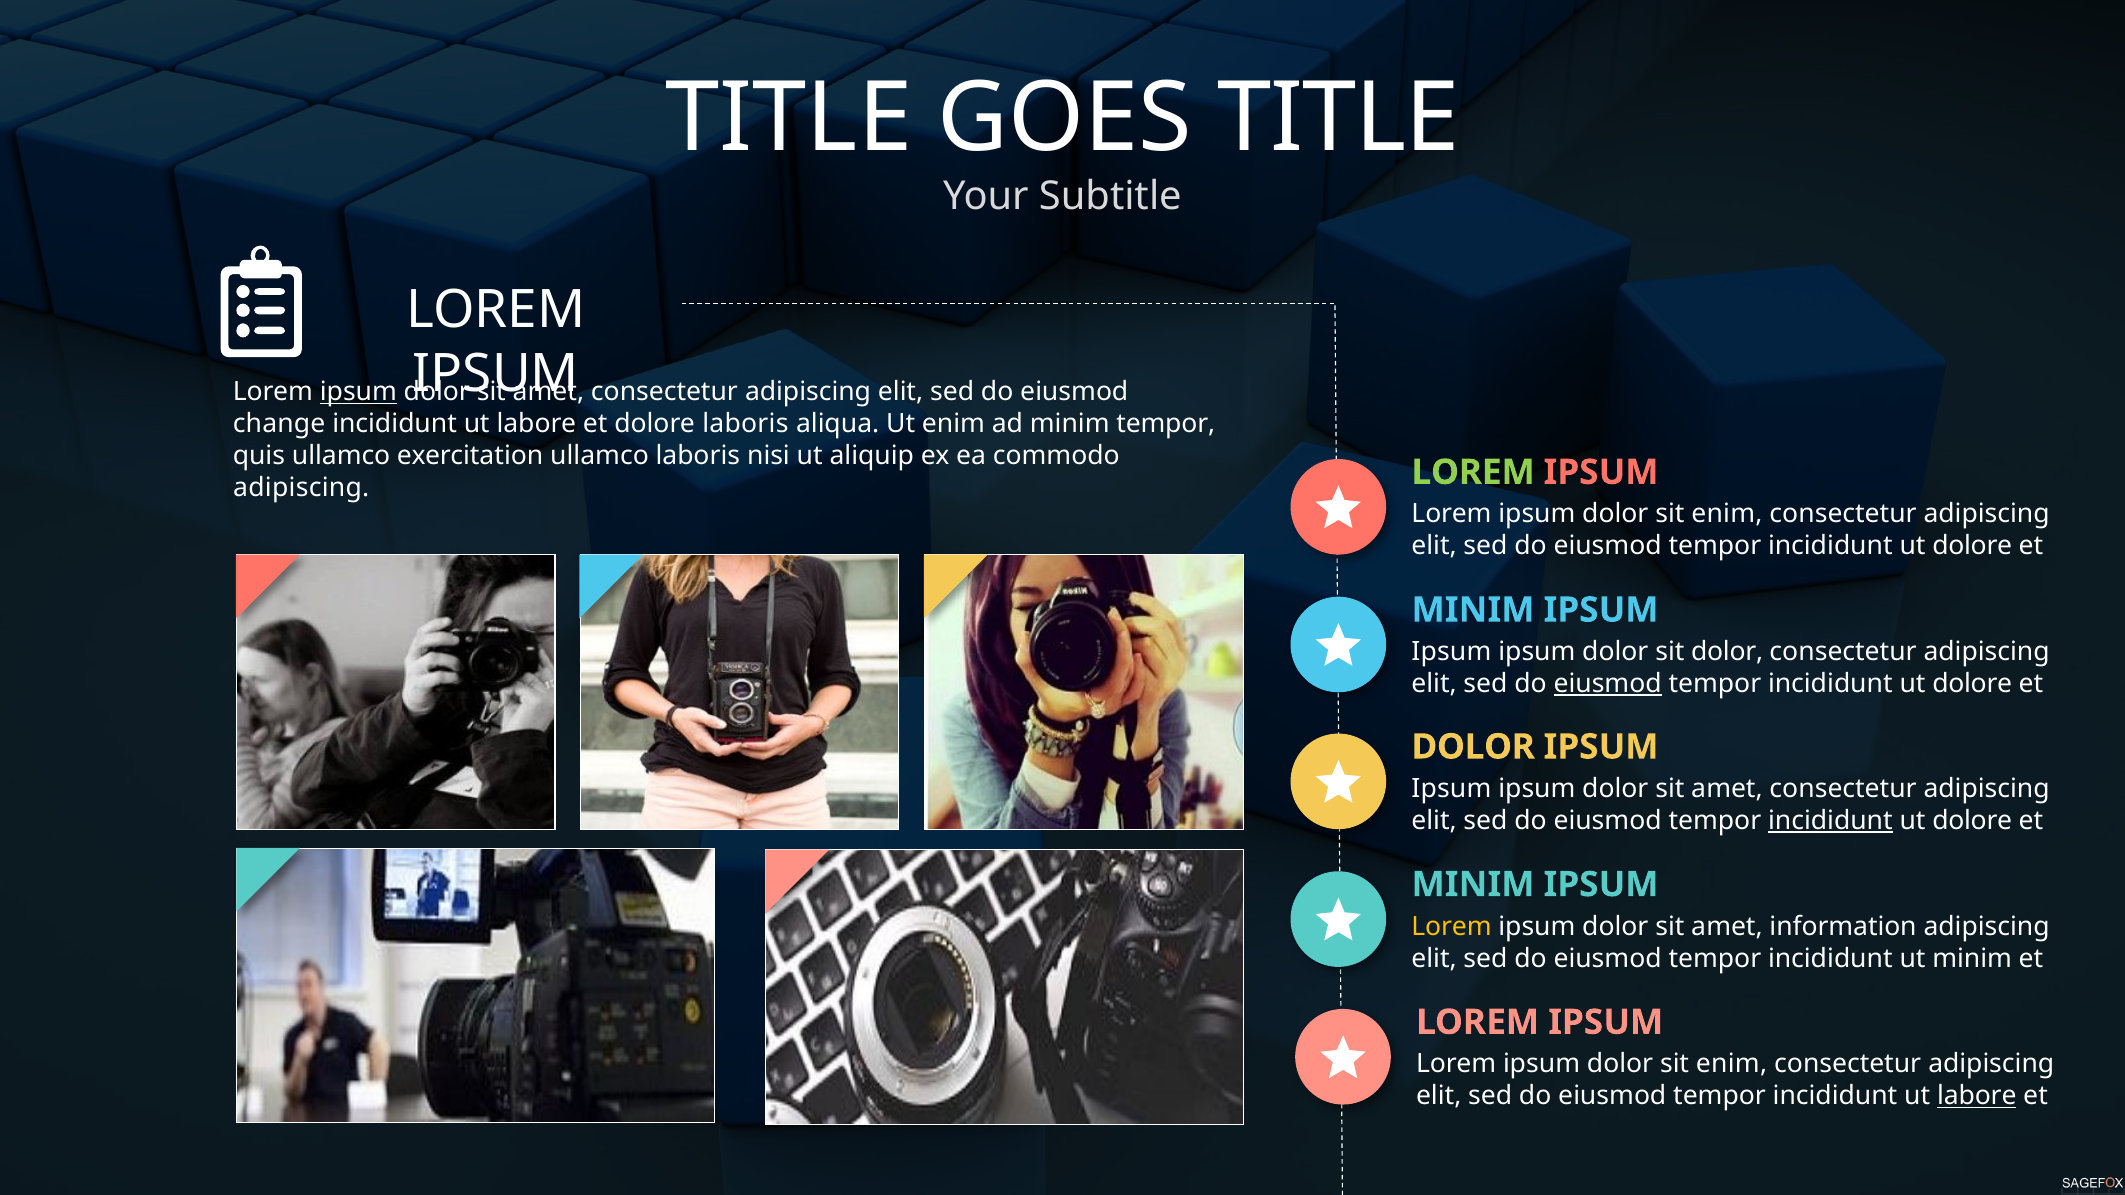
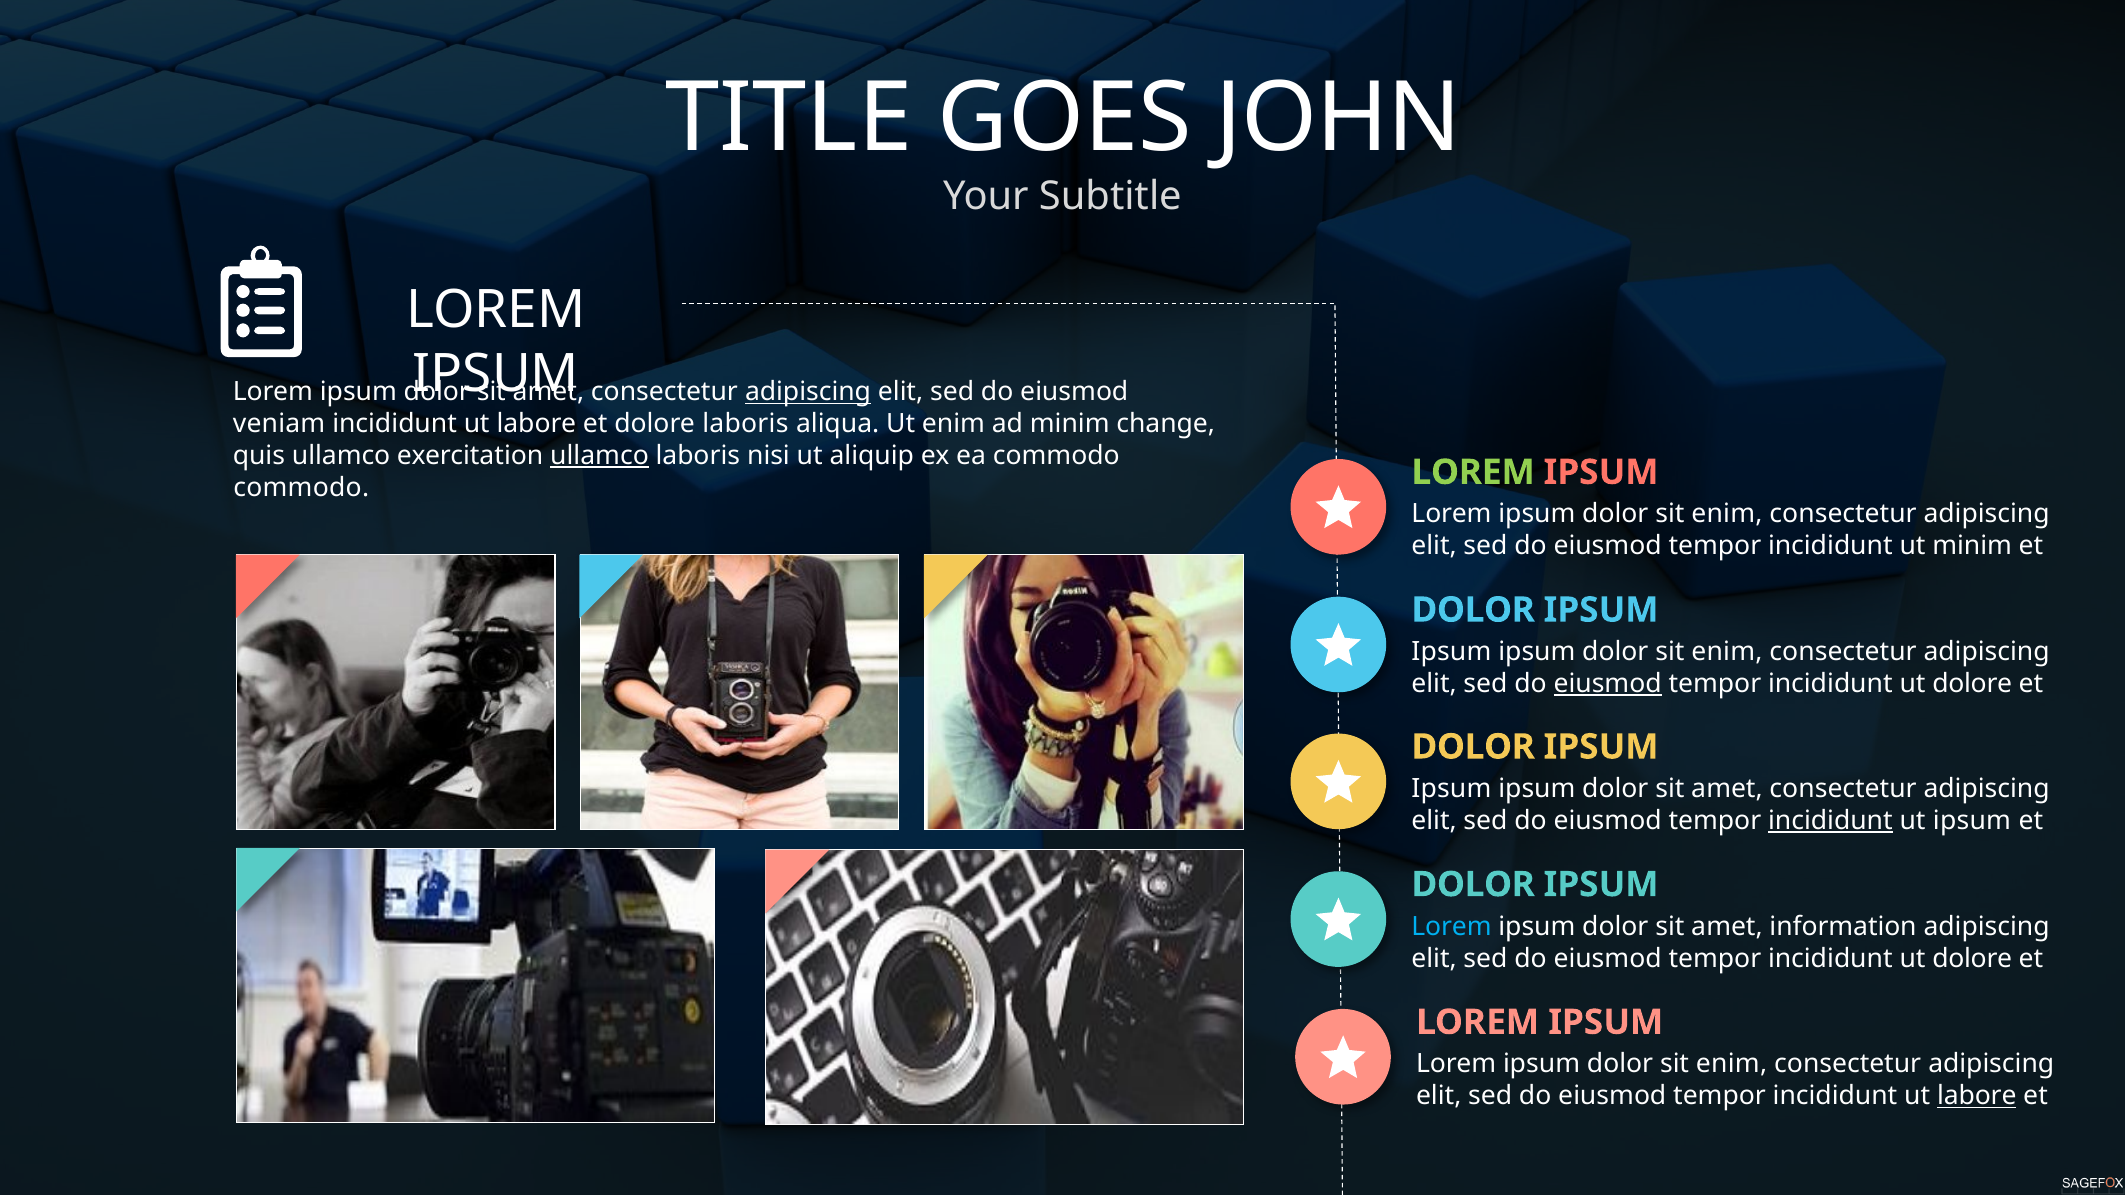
GOES TITLE: TITLE -> JOHN (1339, 118)
ipsum underline: present -> none (358, 392)
adipiscing underline: none -> present (808, 392)
change: change -> veniam (279, 424)
minim tempor: tempor -> change (1166, 424)
ullamco underline: none -> present (600, 456)
adipiscing: adipiscing -> commodo (301, 488)
dolore: dolore -> minim (1972, 546)
MINIM: MINIM -> DOLOR (1473, 610)
dolor: dolor -> enim (1727, 652)
dolore: dolore -> ipsum (1972, 821)
MINIM: MINIM -> DOLOR (1473, 885)
Lorem colour: yellow -> light blue (1452, 927)
minim: minim -> dolore (1972, 959)
